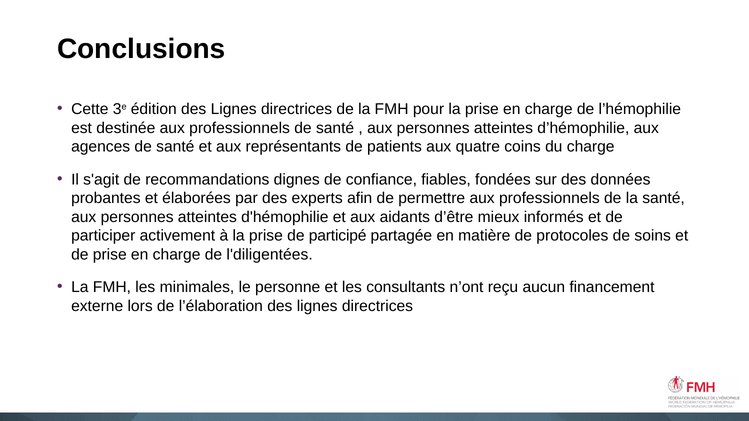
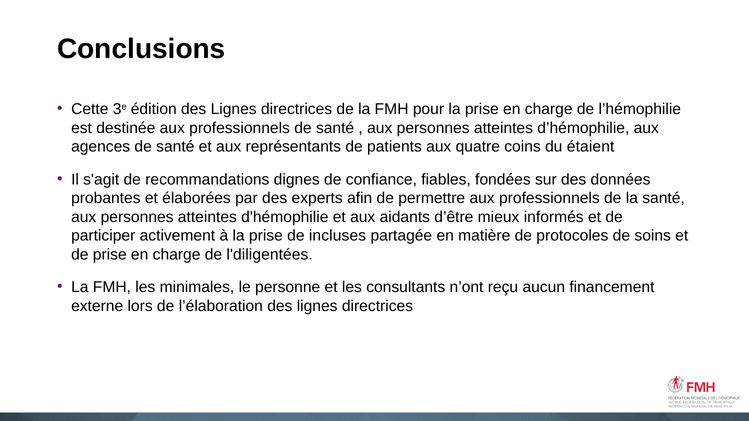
du charge: charge -> étaient (591, 147)
participé: participé -> incluses (338, 236)
